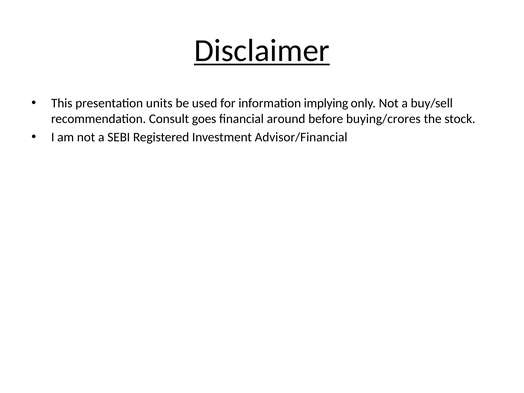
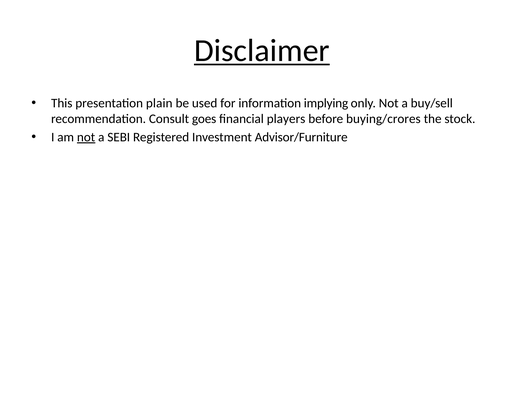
units: units -> plain (159, 103)
around: around -> players (286, 119)
not underline: none -> present (86, 137)
Advisor/Financial: Advisor/Financial -> Advisor/Furniture (301, 137)
